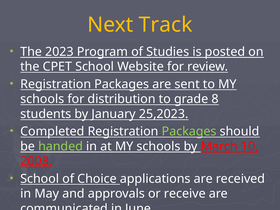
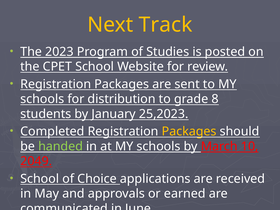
Packages colour: light green -> yellow (189, 131)
2003: 2003 -> 2049 (36, 161)
receive: receive -> earned (185, 194)
